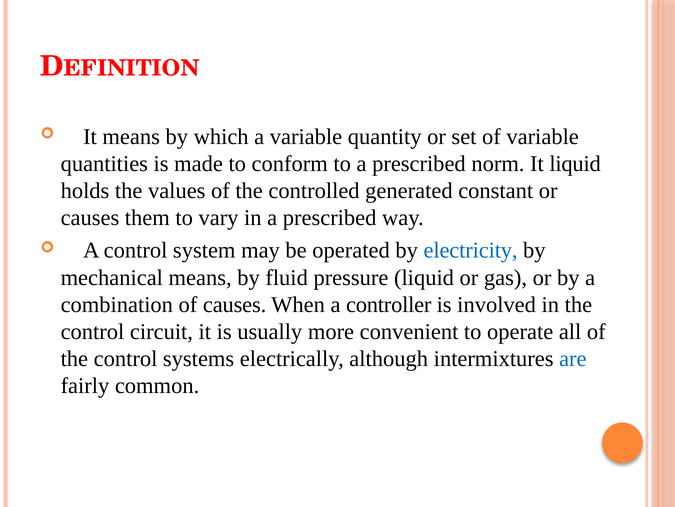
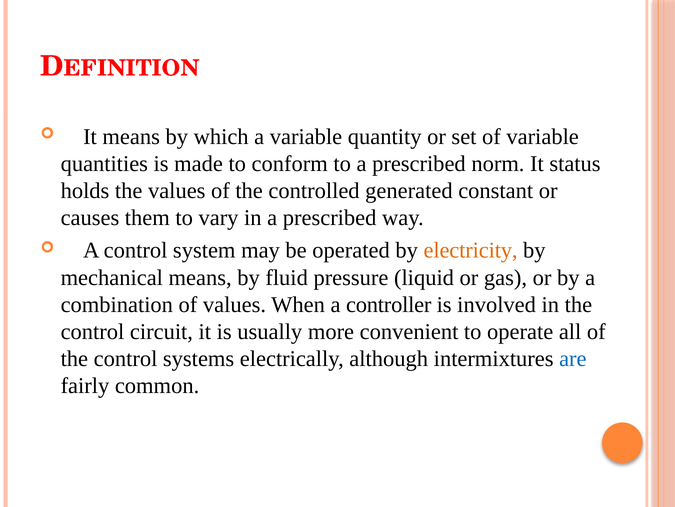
It liquid: liquid -> status (575, 164)
electricity colour: blue -> orange (471, 250)
of causes: causes -> values (235, 304)
